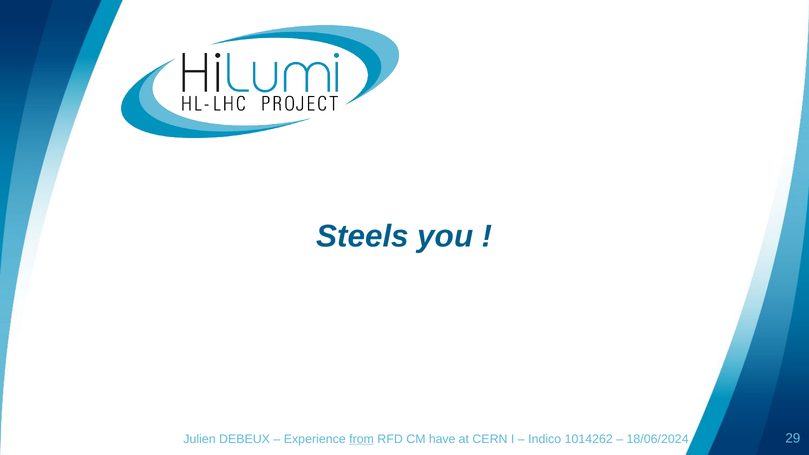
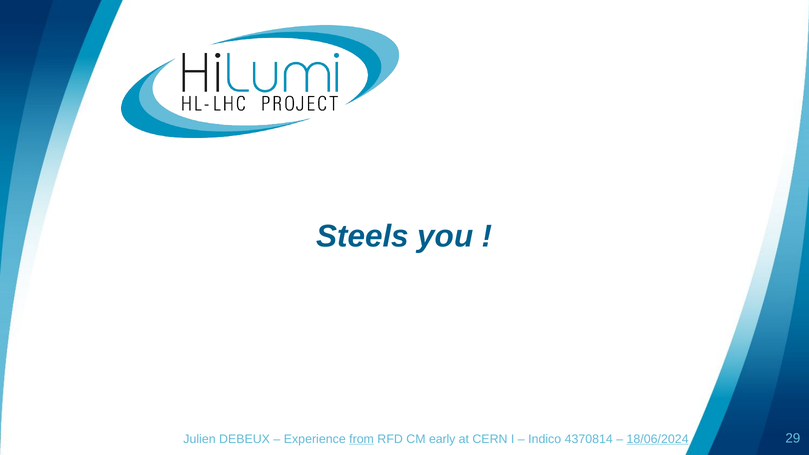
have: have -> early (442, 439)
1014262: 1014262 -> 4370814 (589, 439)
18/06/2024 underline: none -> present (658, 439)
